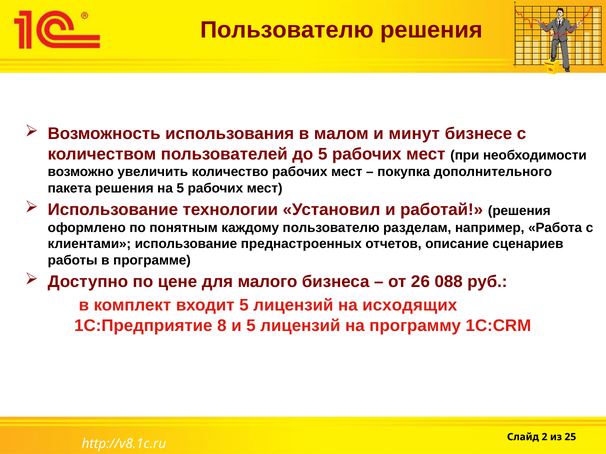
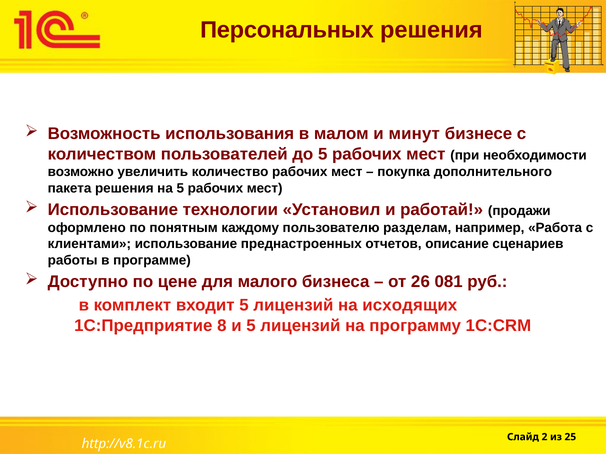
Пользователю: Пользователю -> Персональных (287, 30)
работай решения: решения -> продажи (519, 211)
088: 088 -> 081 (449, 282)
